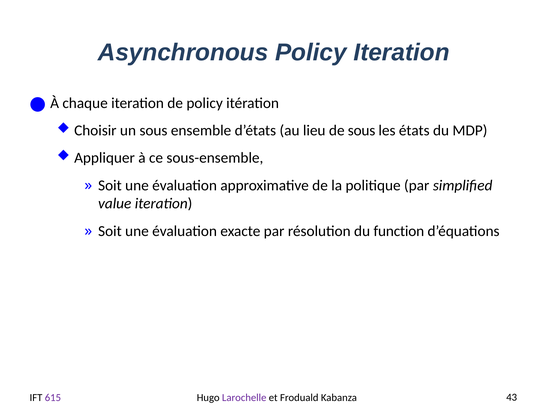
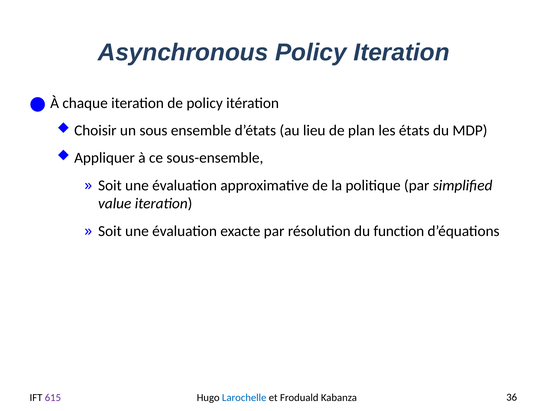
de sous: sous -> plan (361, 130)
Larochelle colour: purple -> blue (244, 398)
43: 43 -> 36 (512, 397)
